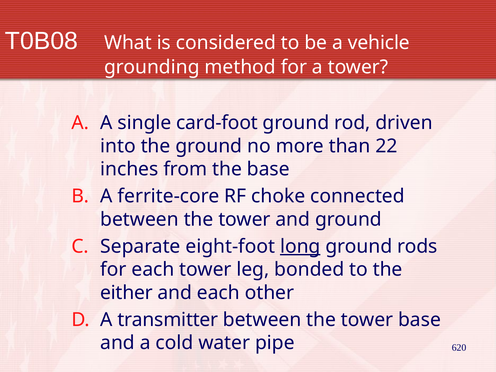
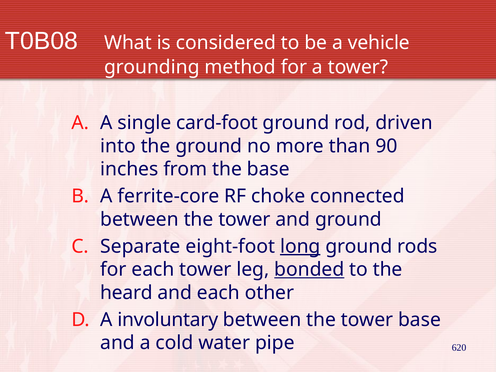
22: 22 -> 90 (386, 146)
bonded underline: none -> present (309, 270)
either: either -> heard (126, 293)
transmitter: transmitter -> involuntary (168, 320)
